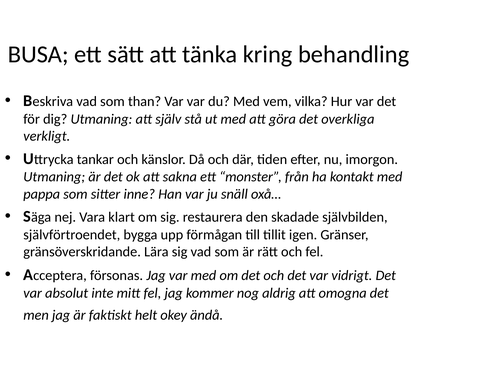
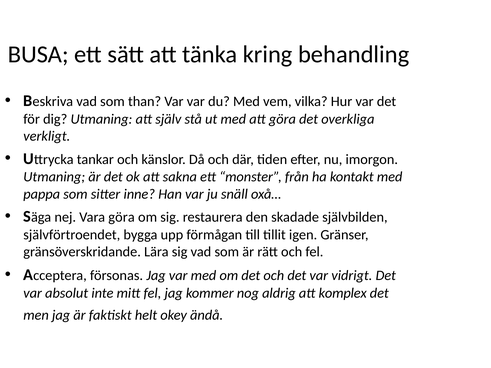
Vara klart: klart -> göra (122, 217)
omogna: omogna -> komplex (343, 293)
